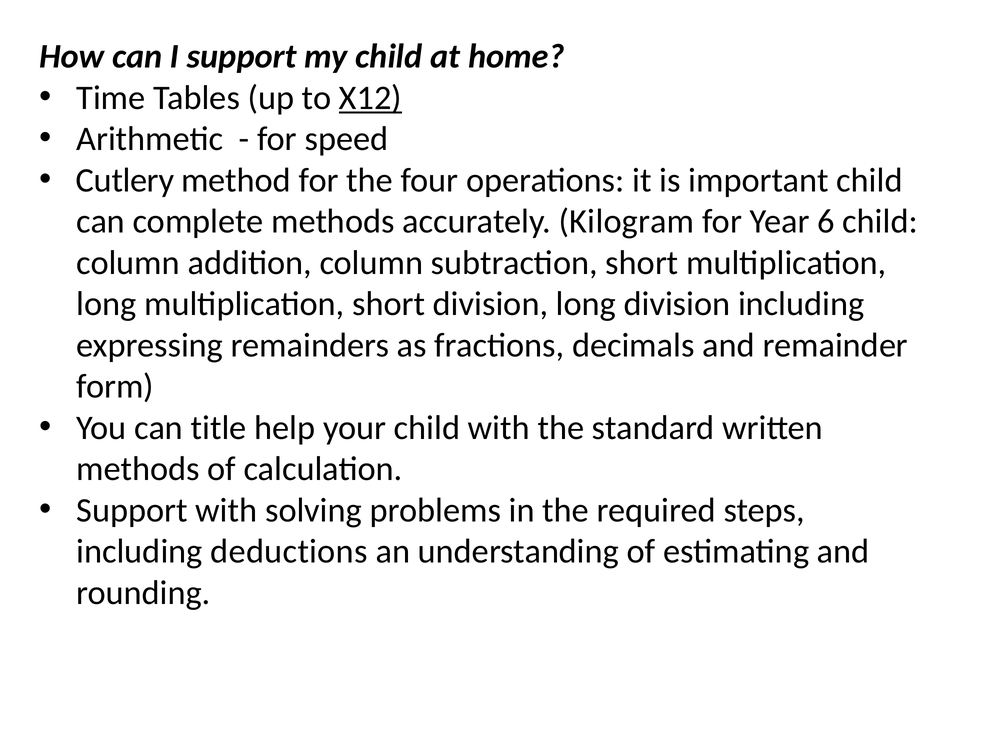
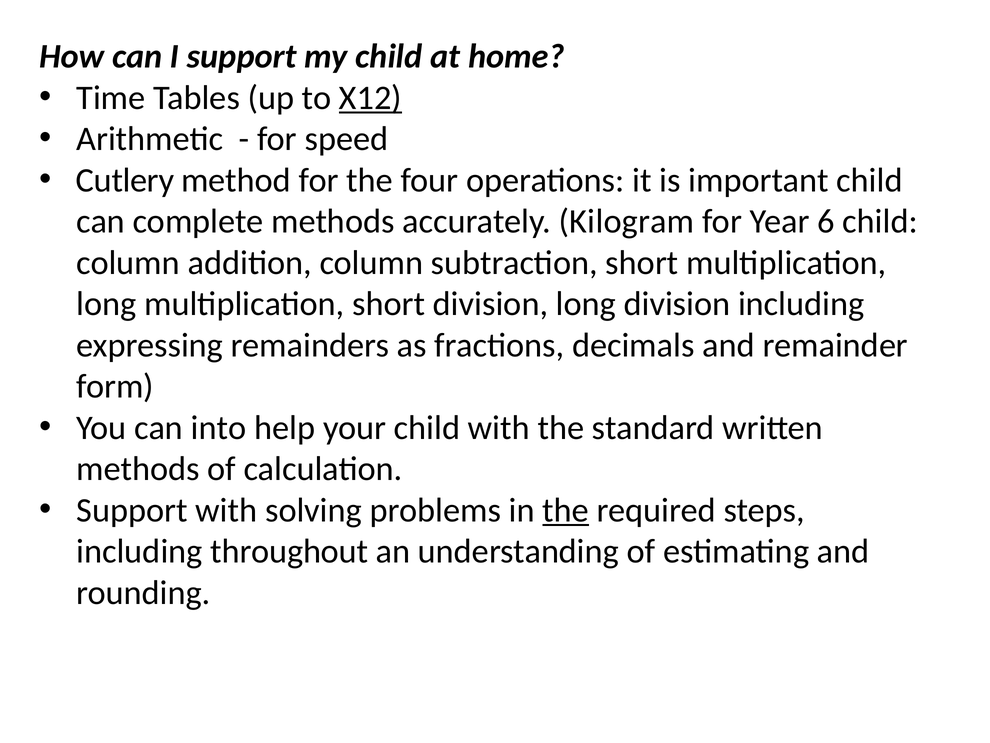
title: title -> into (219, 427)
the underline: none -> present (566, 510)
deductions: deductions -> throughout (289, 551)
